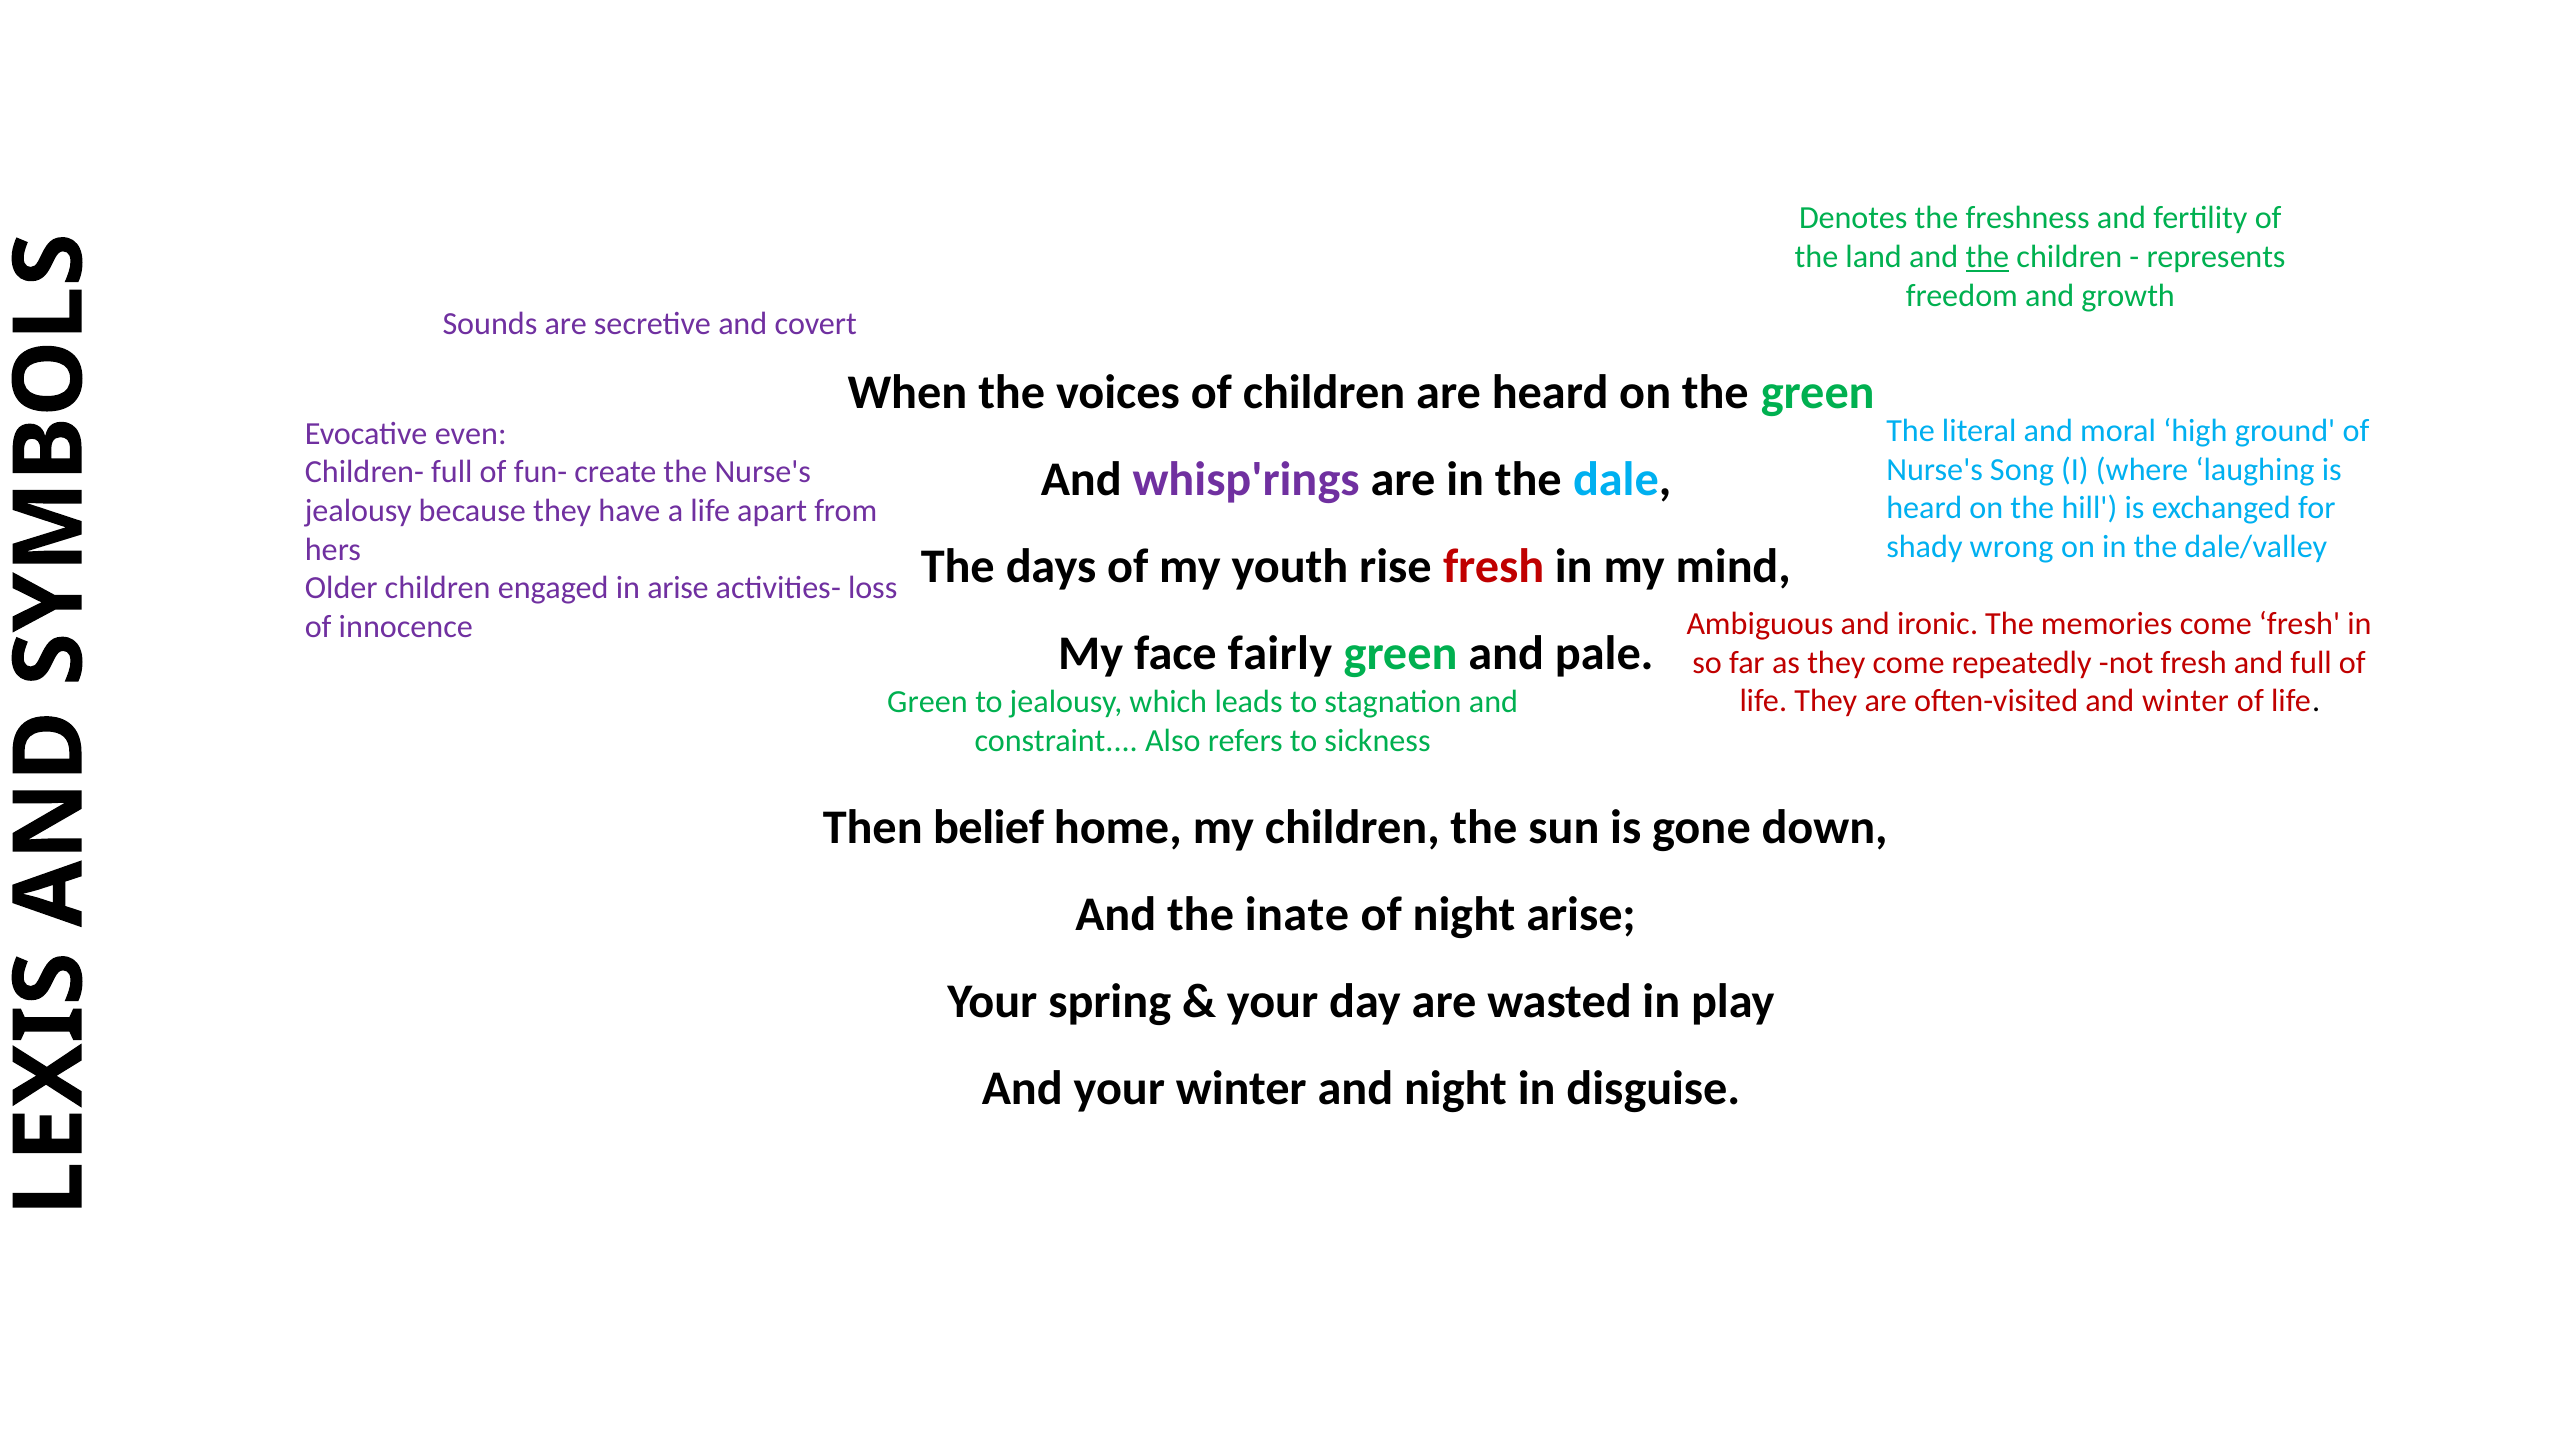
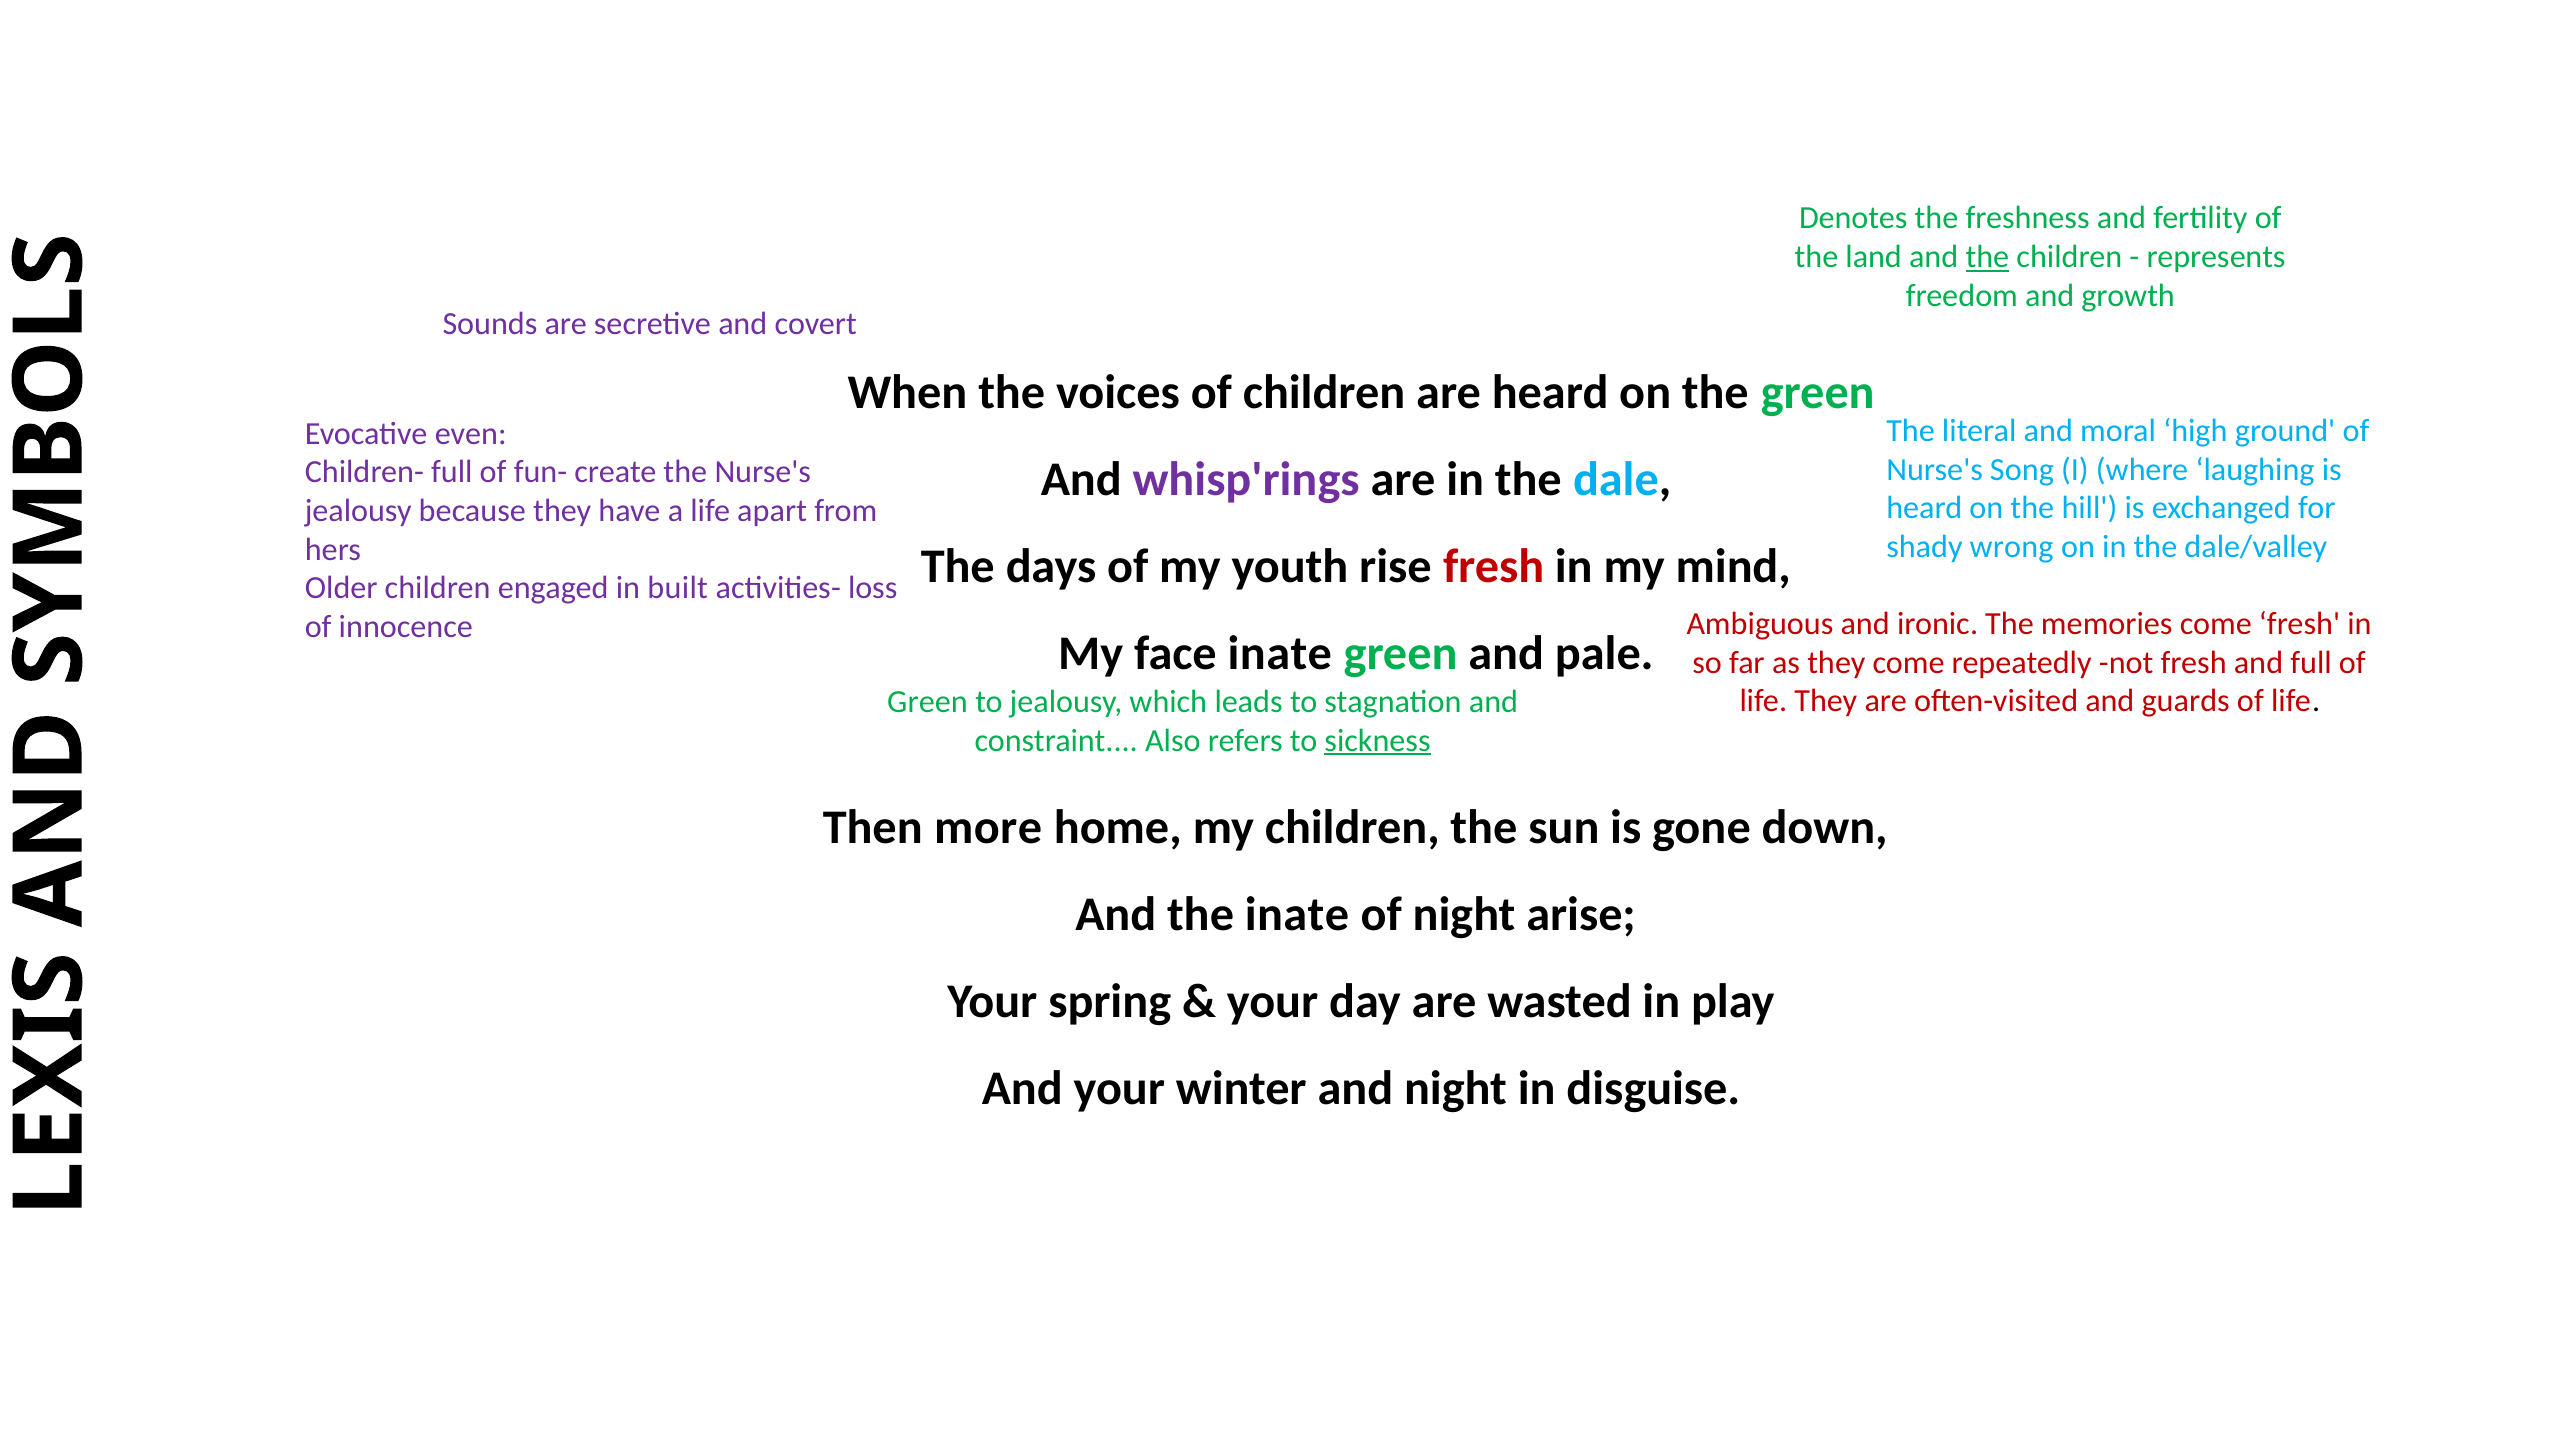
in arise: arise -> built (678, 588)
face fairly: fairly -> inate (1280, 654)
and winter: winter -> guards (2186, 701)
sickness underline: none -> present (1378, 740)
belief: belief -> more (988, 828)
